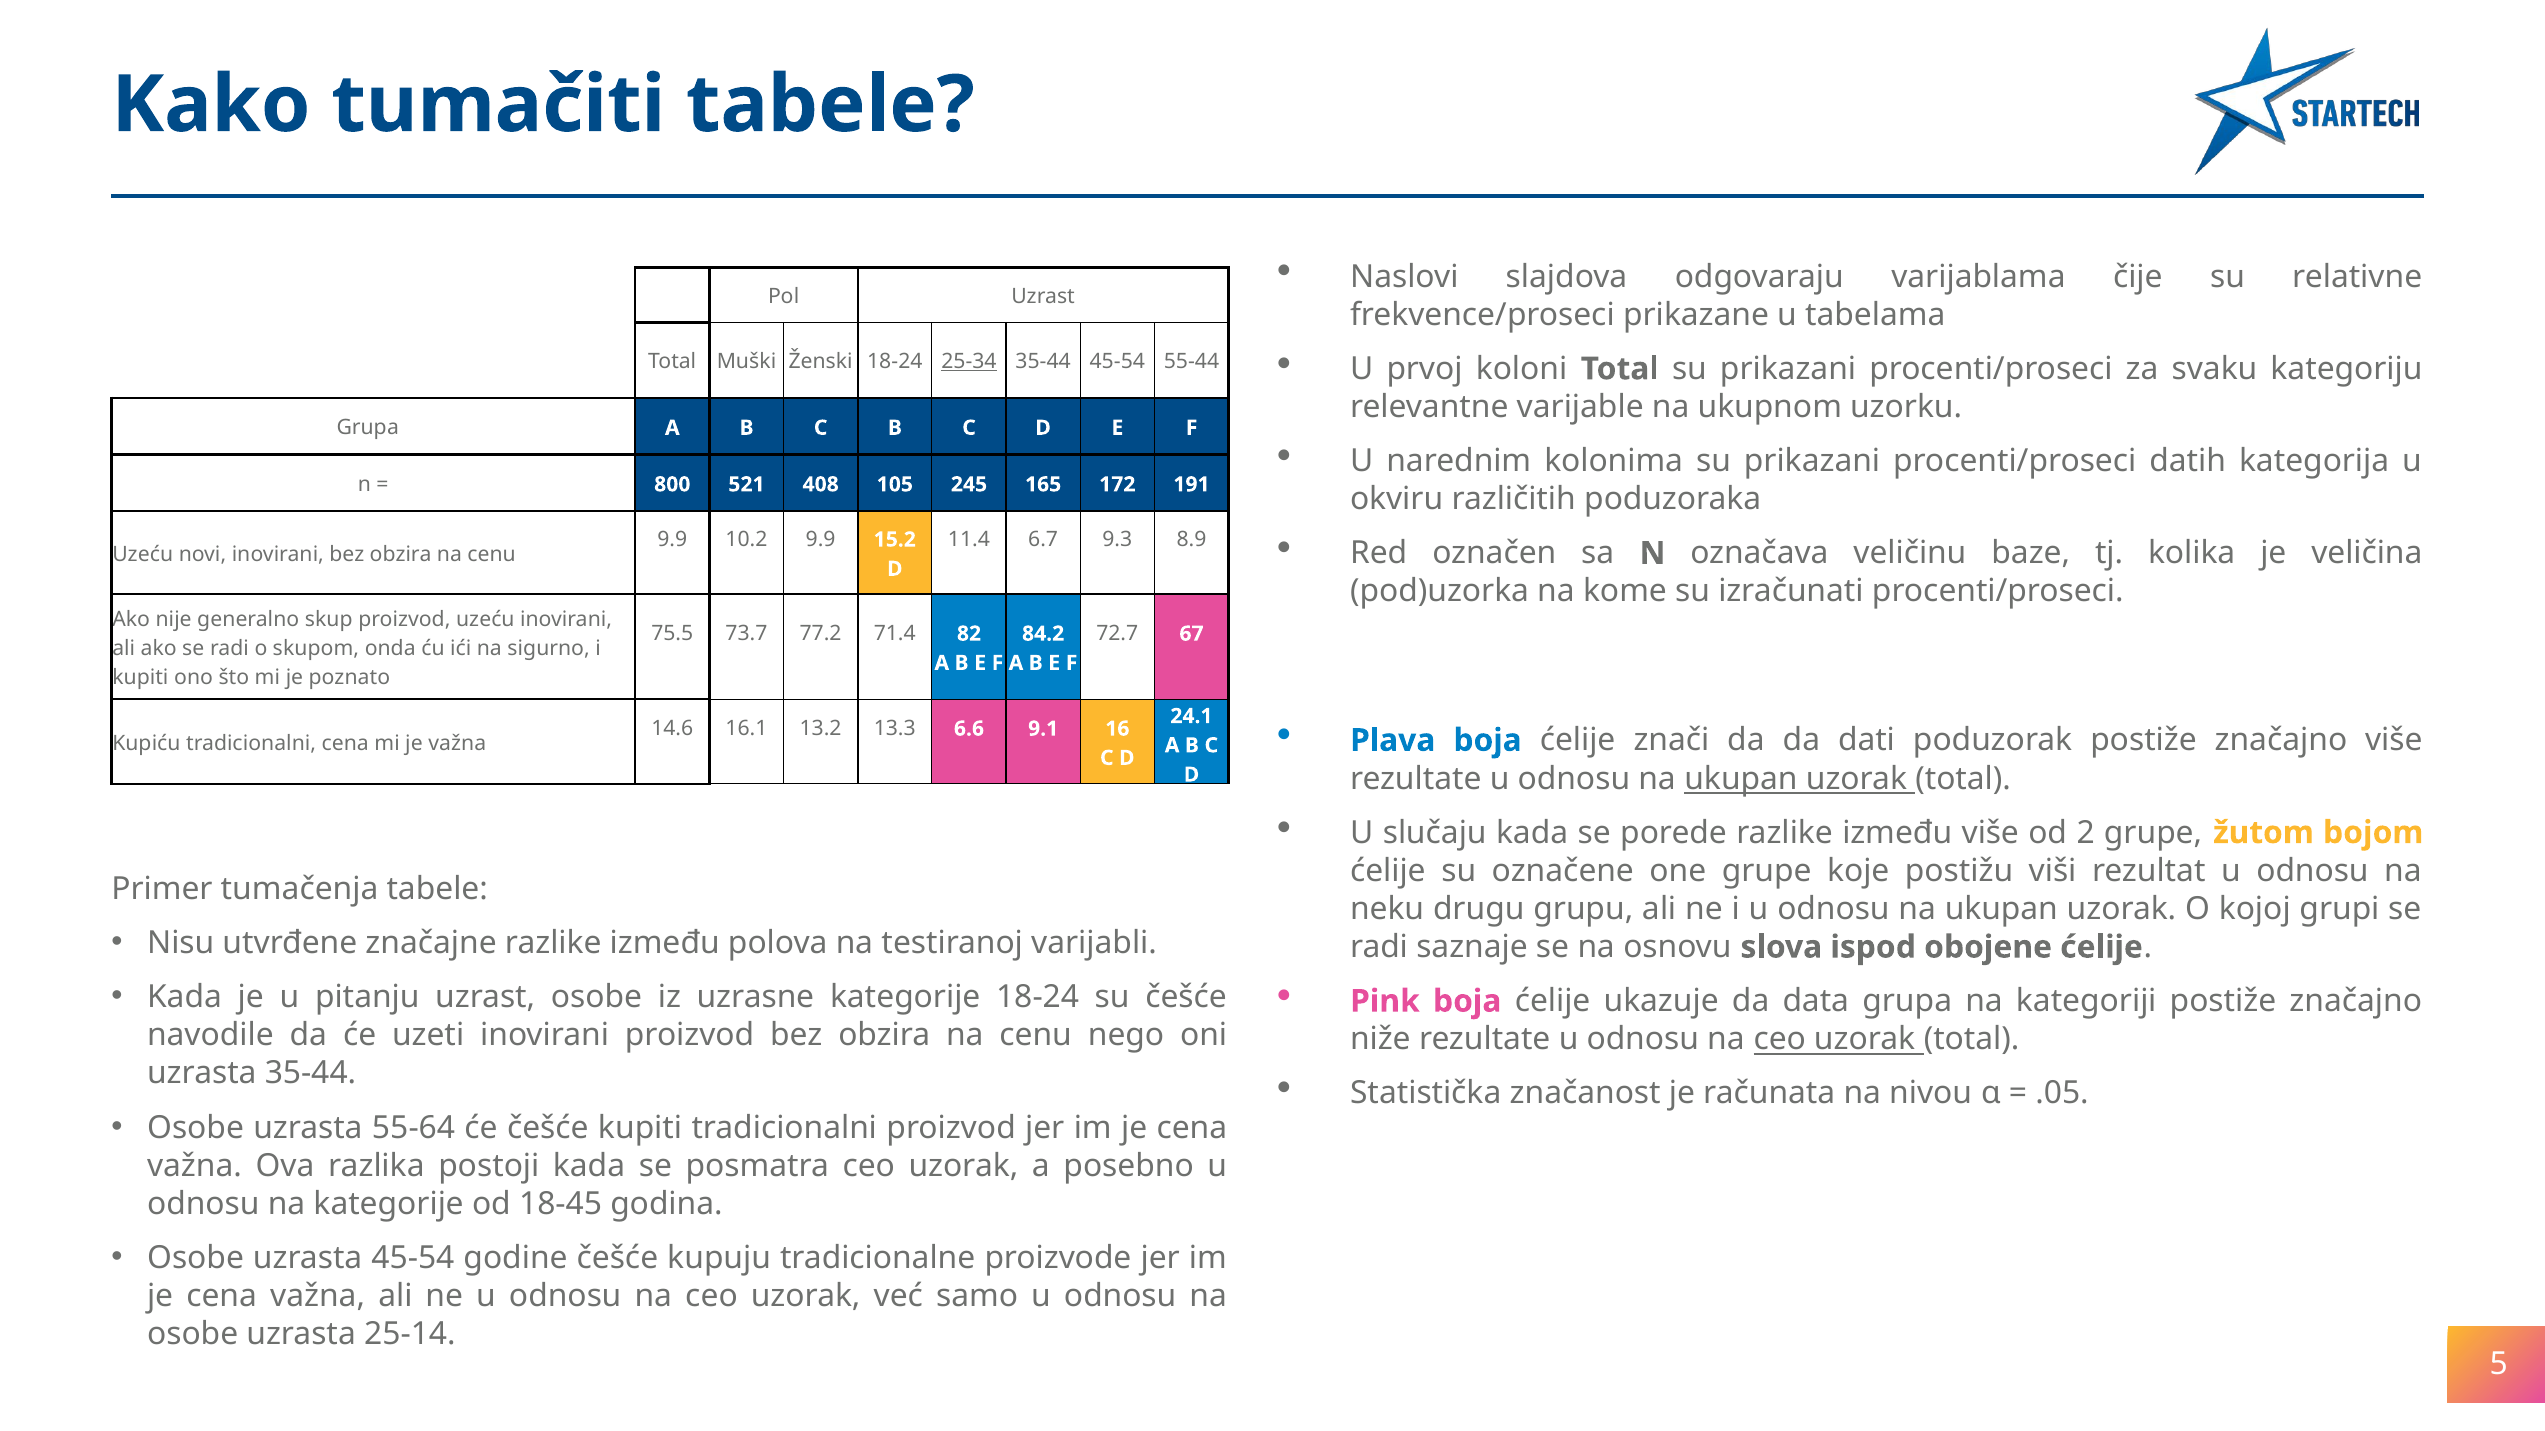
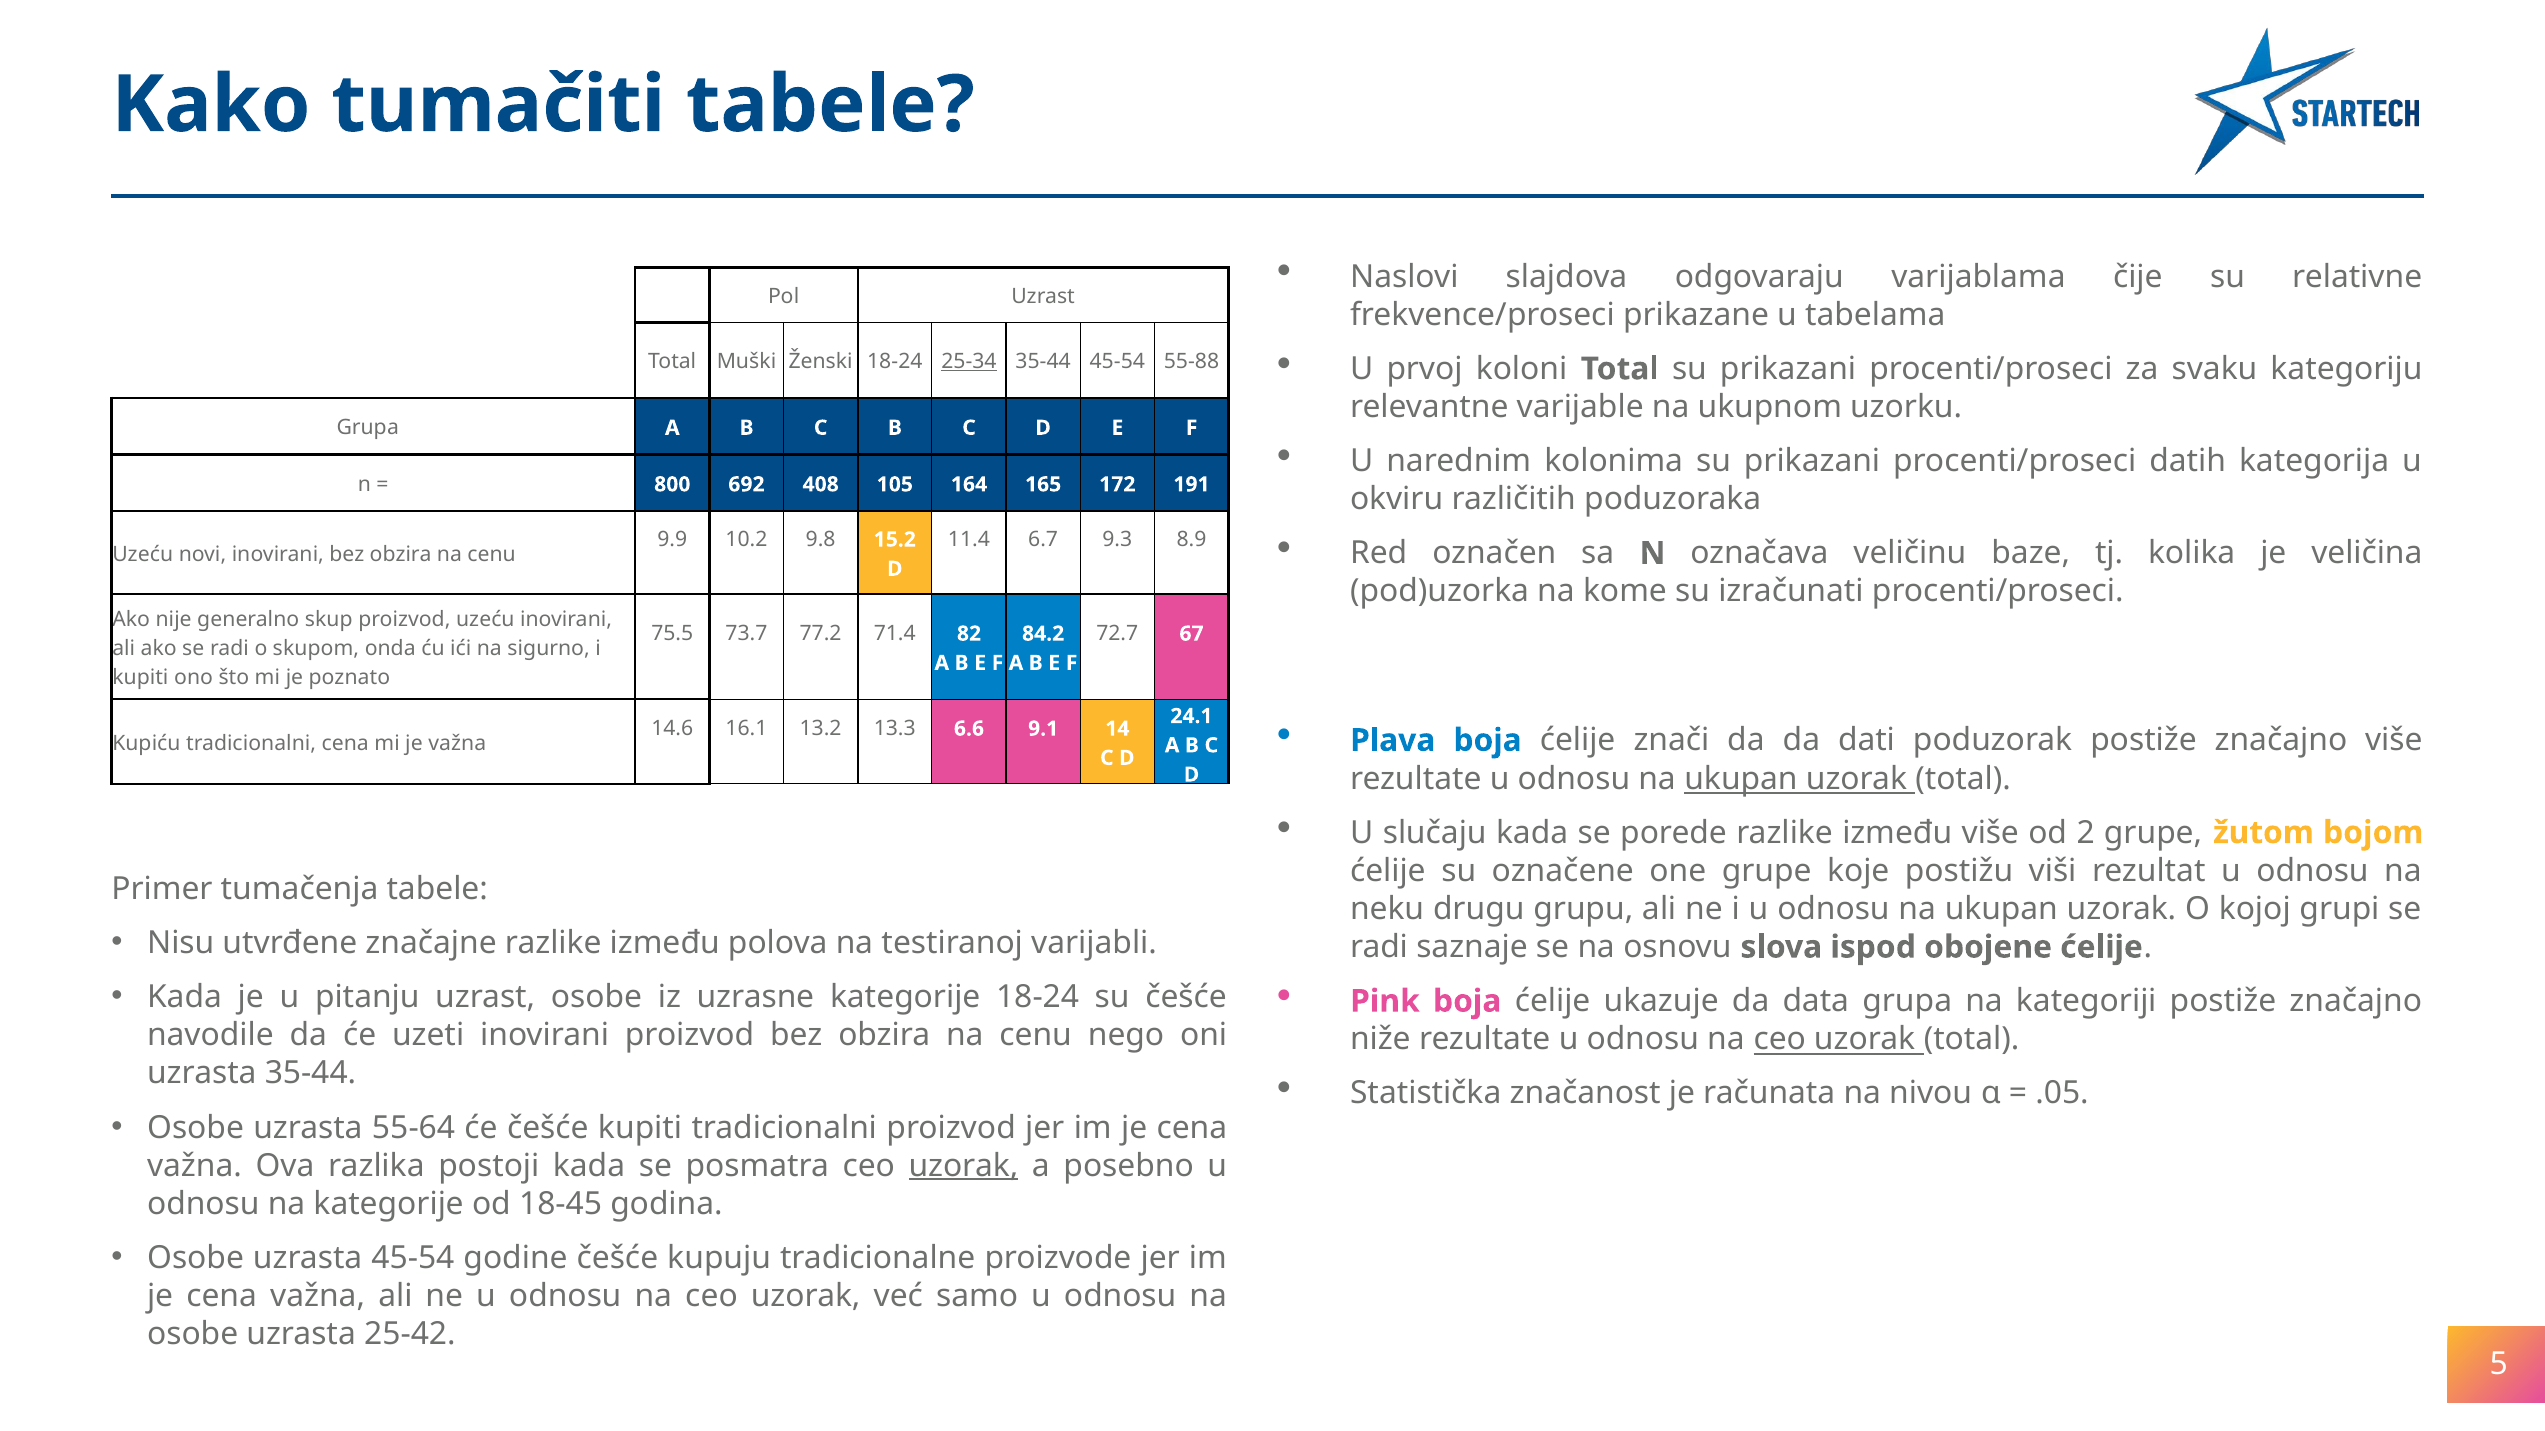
55-44: 55-44 -> 55-88 (1191, 361)
521: 521 -> 692 (746, 485)
245: 245 -> 164 (969, 485)
10.2 9.9: 9.9 -> 9.8 (821, 540)
16: 16 -> 14 (1117, 729)
uzorak underline: none -> present (963, 1166)
25-14: 25-14 -> 25-42 (410, 1335)
